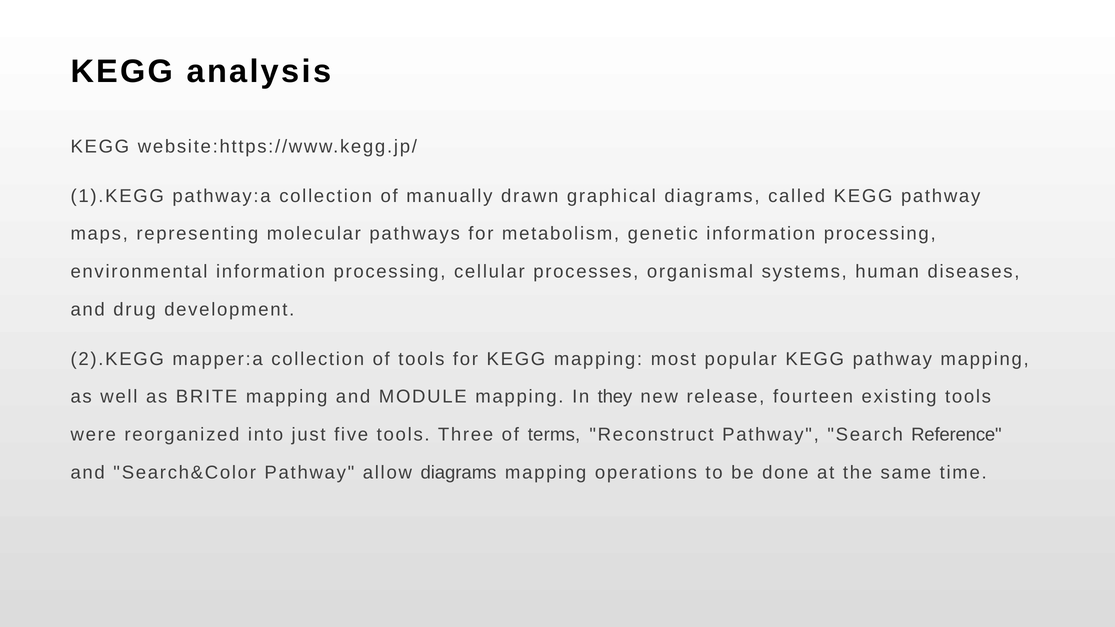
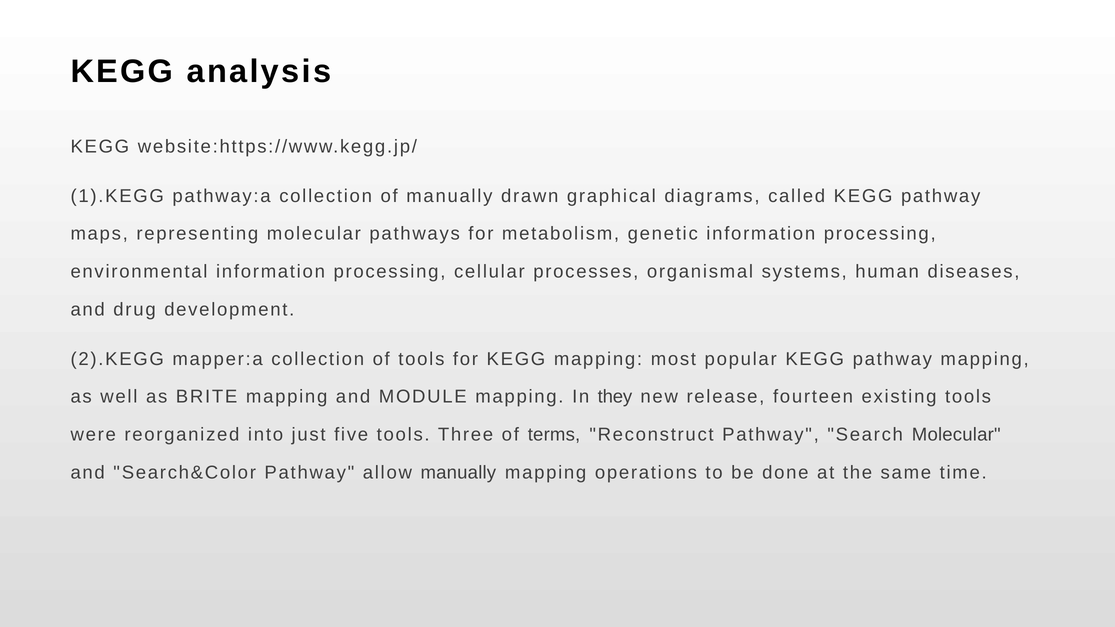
Search Reference: Reference -> Molecular (956, 435)
allow diagrams: diagrams -> manually (458, 473)
